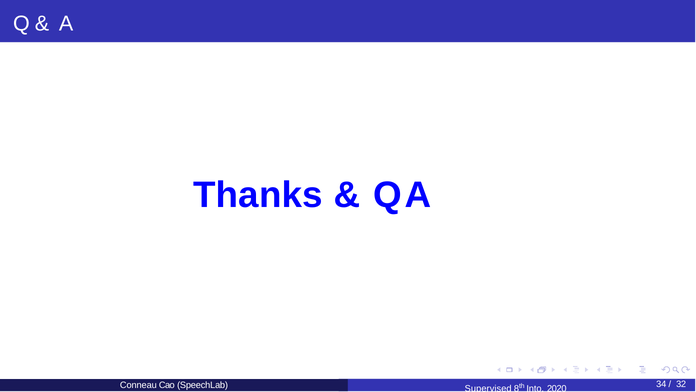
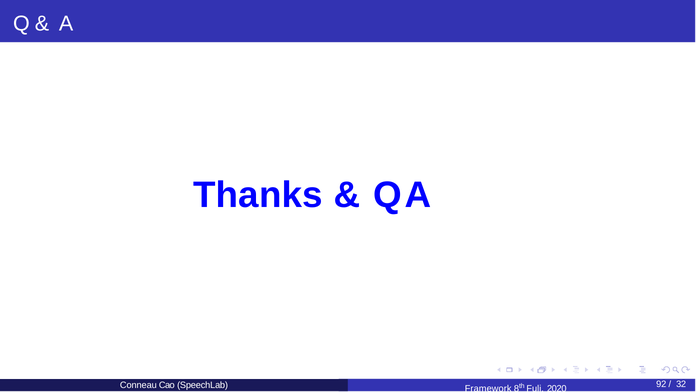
34: 34 -> 92 (661, 384)
Supervised: Supervised -> Framework (488, 388)
Into: Into -> Fuli (535, 388)
